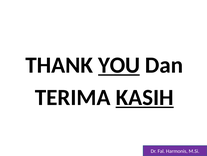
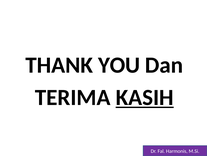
YOU underline: present -> none (119, 65)
